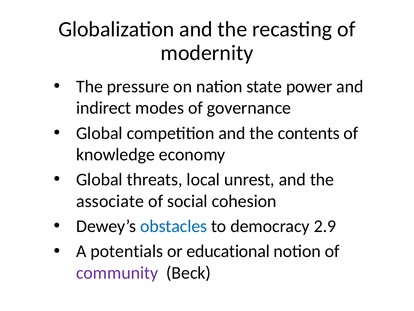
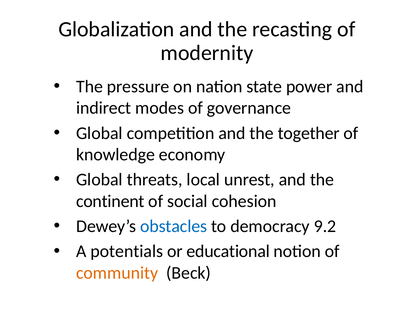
contents: contents -> together (309, 133)
associate: associate -> continent (110, 201)
2.9: 2.9 -> 9.2 (325, 226)
community colour: purple -> orange (117, 272)
